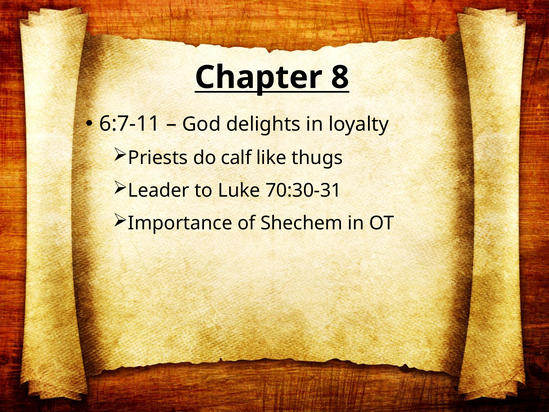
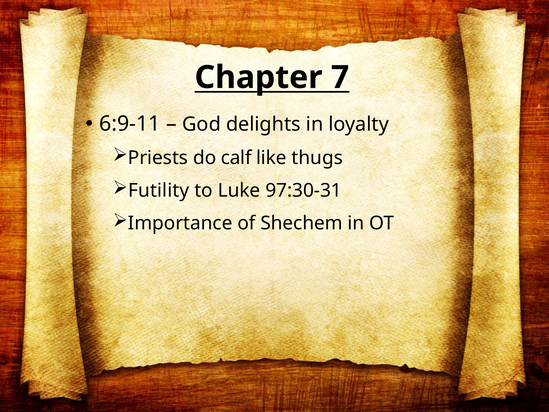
8: 8 -> 7 (340, 77)
6:7-11: 6:7-11 -> 6:9-11 (130, 124)
Leader: Leader -> Futility (159, 190)
70:30-31: 70:30-31 -> 97:30-31 (304, 190)
